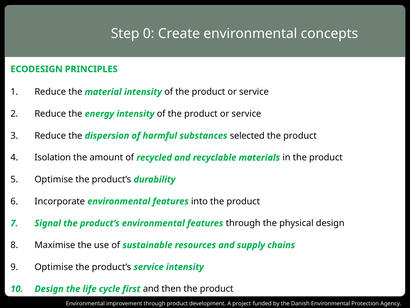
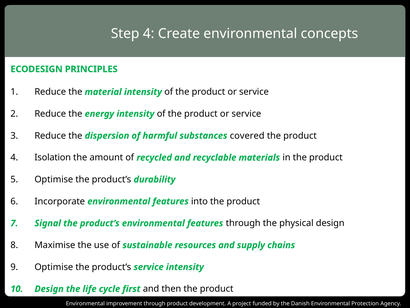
Step 0: 0 -> 4 (149, 34)
selected: selected -> covered (247, 135)
